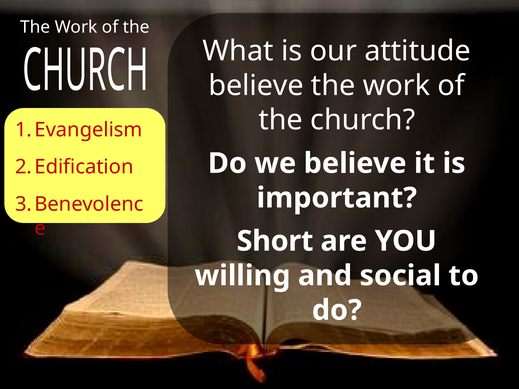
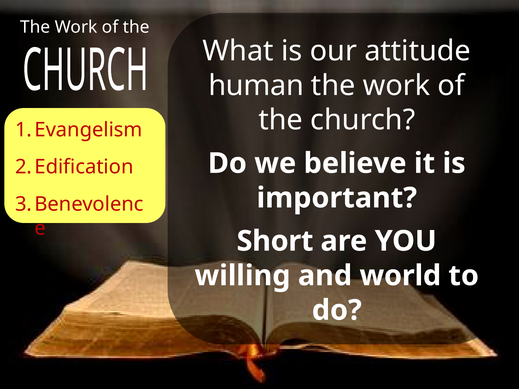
believe: believe -> human (256, 86)
social: social -> world (400, 276)
